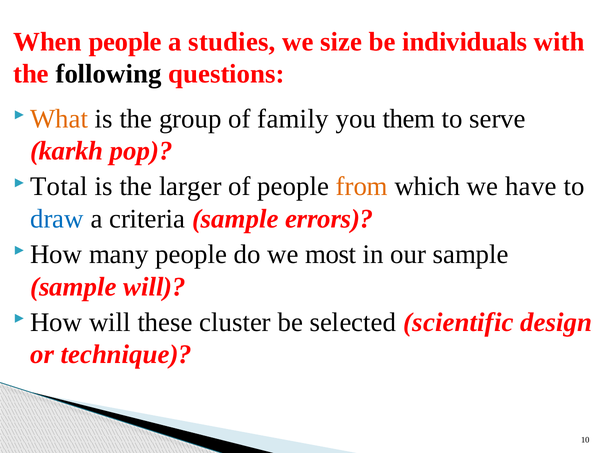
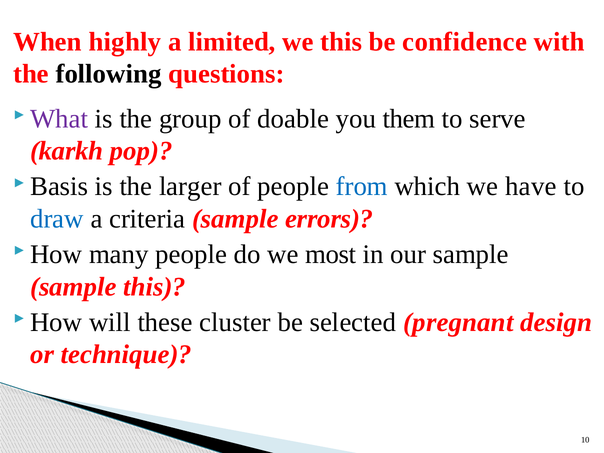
When people: people -> highly (125, 42)
studies: studies -> limited (232, 42)
we size: size -> this (341, 42)
individuals: individuals -> confidence (465, 42)
What colour: orange -> purple (59, 119)
family: family -> doable (293, 119)
Total: Total -> Basis (59, 187)
from colour: orange -> blue (362, 187)
sample will: will -> this (155, 287)
scientific: scientific -> pregnant (458, 322)
